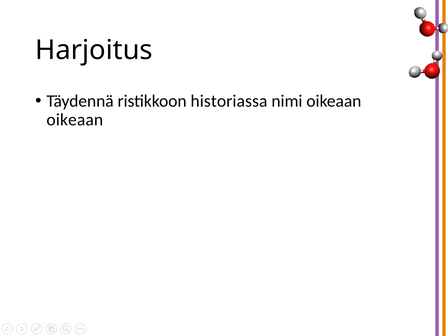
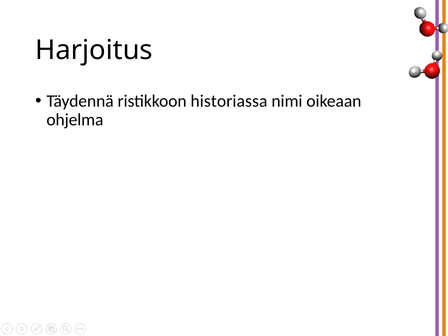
oikeaan: oikeaan -> ohjelma (75, 120)
